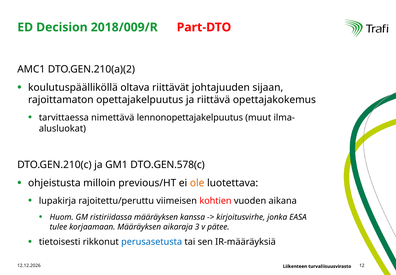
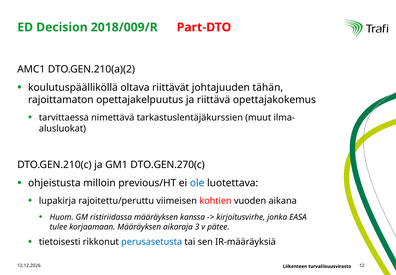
sijaan: sijaan -> tähän (268, 87)
lennonopettajakelpuutus: lennonopettajakelpuutus -> tarkastuslentäjäkurssien (190, 117)
DTO.GEN.578(c: DTO.GEN.578(c -> DTO.GEN.270(c (168, 164)
ole colour: orange -> blue (197, 183)
